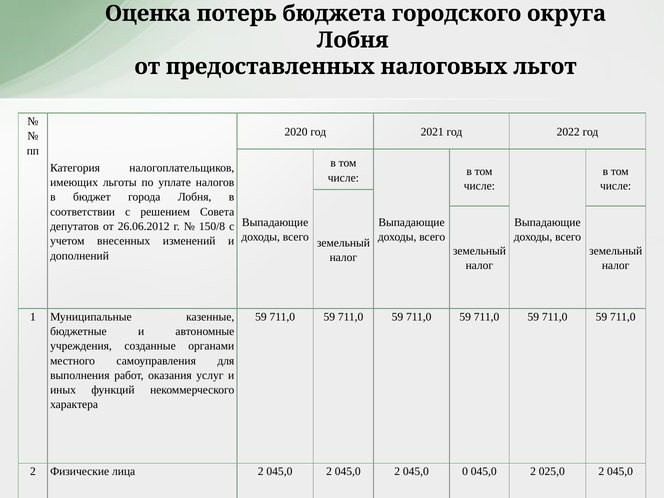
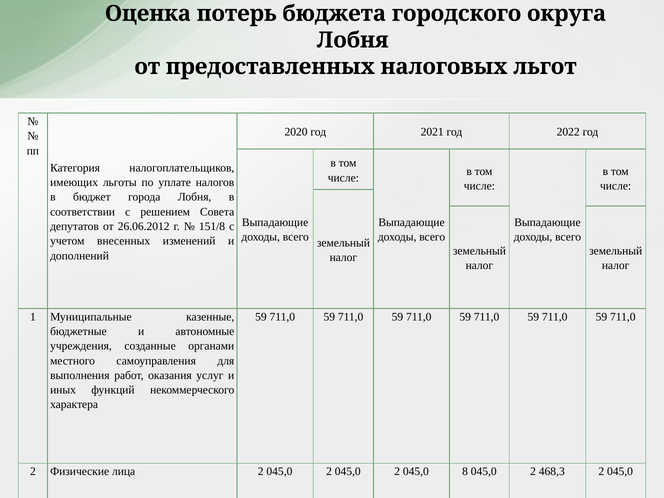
150/8: 150/8 -> 151/8 (212, 226)
0: 0 -> 8 (465, 472)
025,0: 025,0 -> 468,3 (552, 472)
